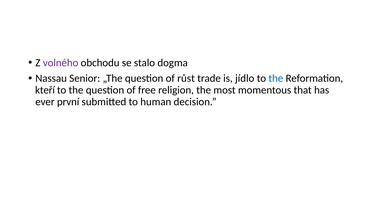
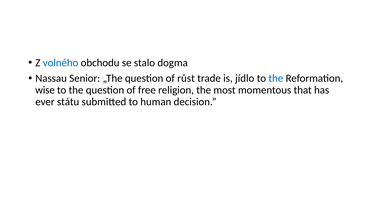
volného colour: purple -> blue (61, 63)
kteří: kteří -> wise (45, 90)
první: první -> státu (68, 102)
